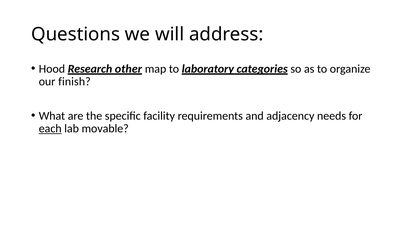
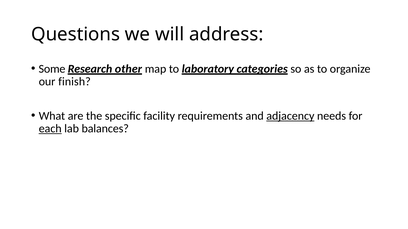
Hood: Hood -> Some (52, 69)
adjacency underline: none -> present (290, 116)
movable: movable -> balances (105, 129)
